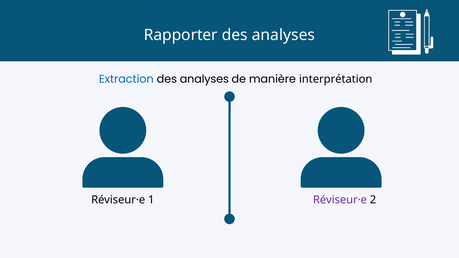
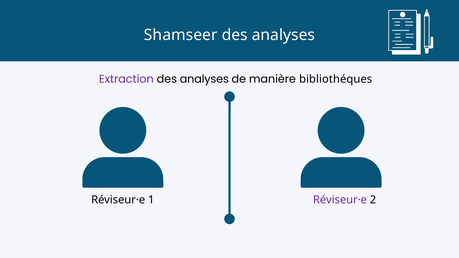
Rapporter: Rapporter -> Shamseer (181, 35)
Extraction colour: blue -> purple (126, 79)
interprétation: interprétation -> bibliothéques (336, 79)
